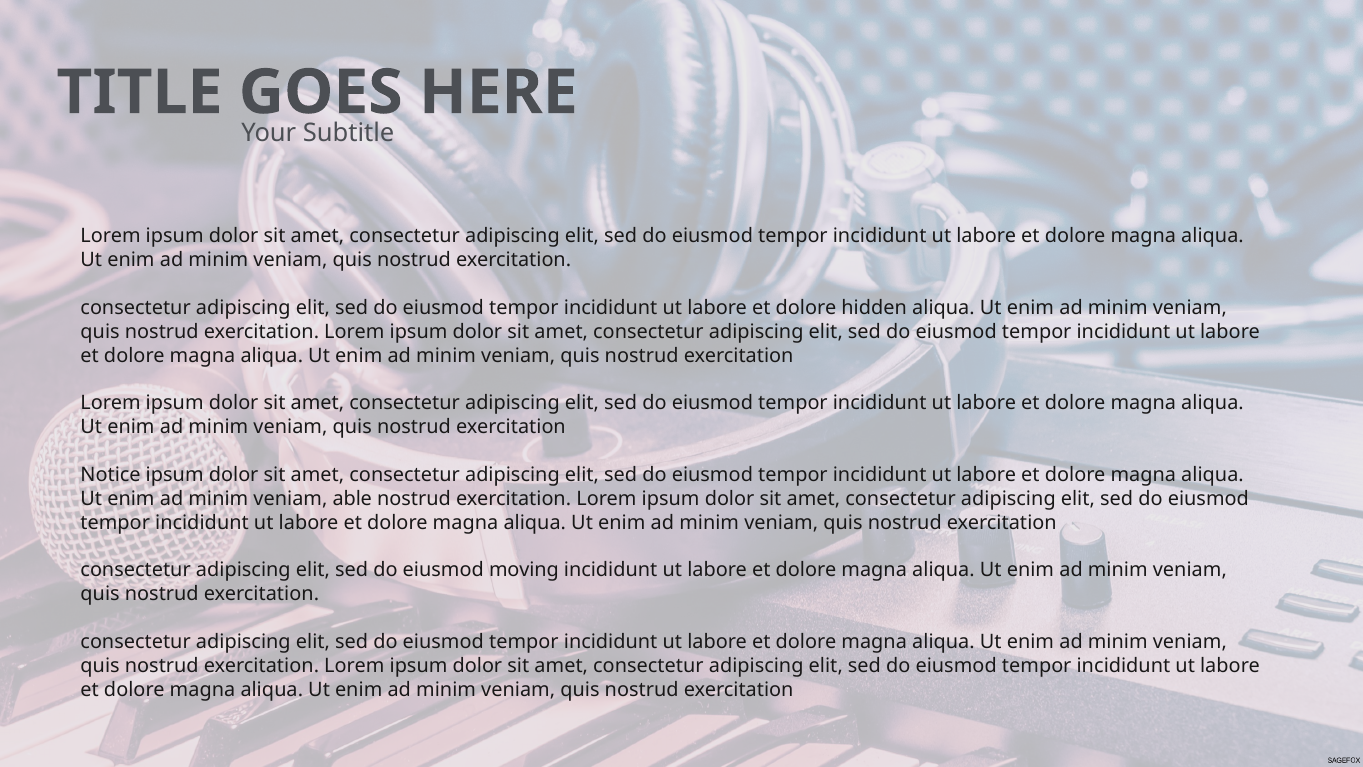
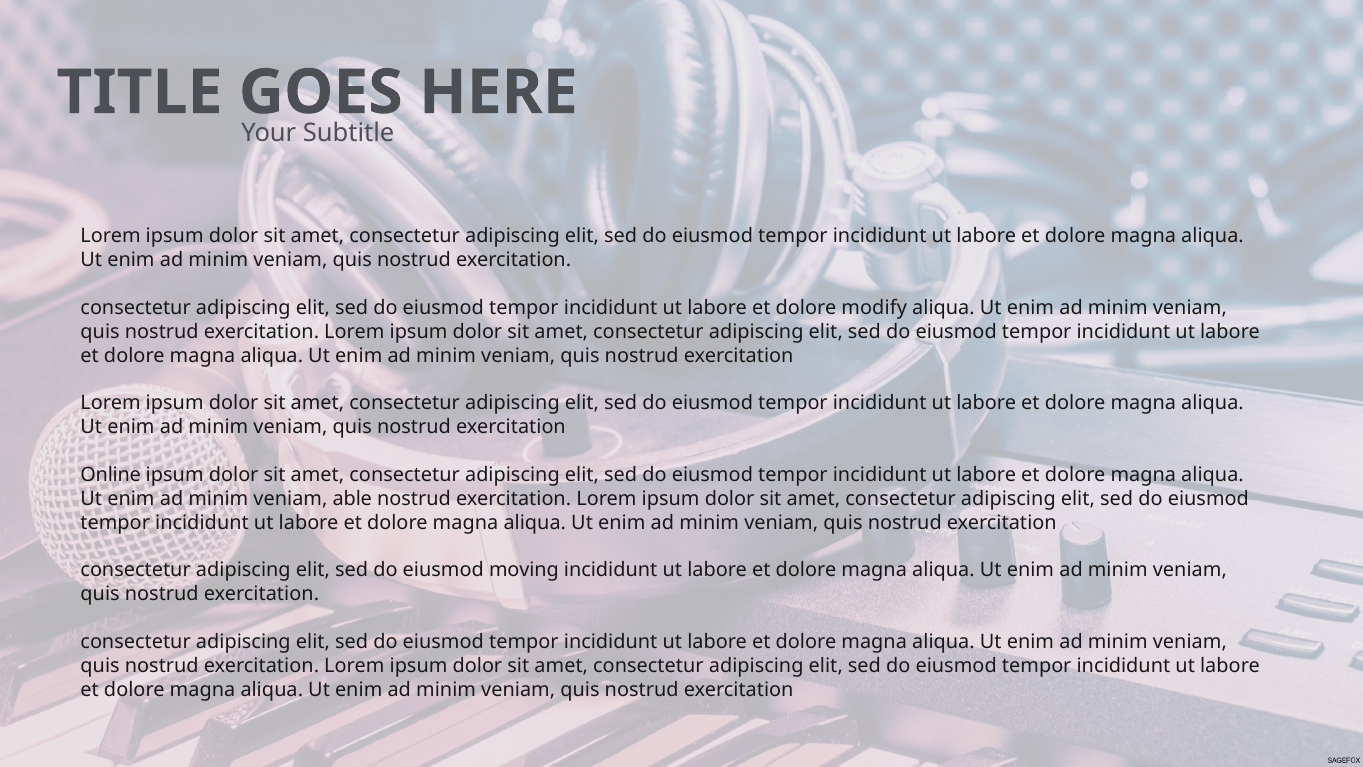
hidden: hidden -> modify (874, 308)
Notice: Notice -> Online (111, 475)
